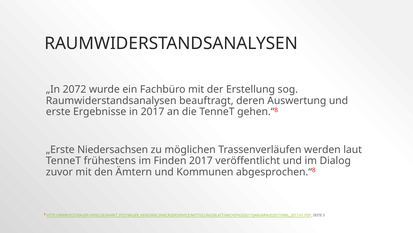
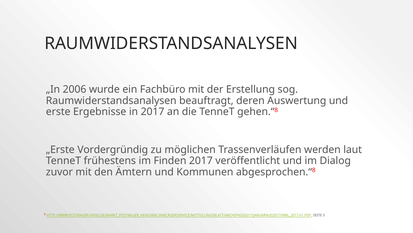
2072: 2072 -> 2006 (75, 89)
Niedersachsen: Niedersachsen -> Vordergründig (113, 149)
